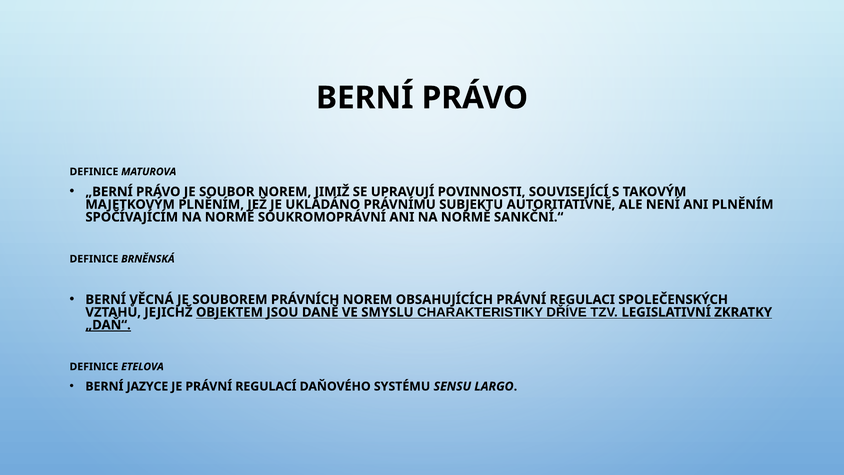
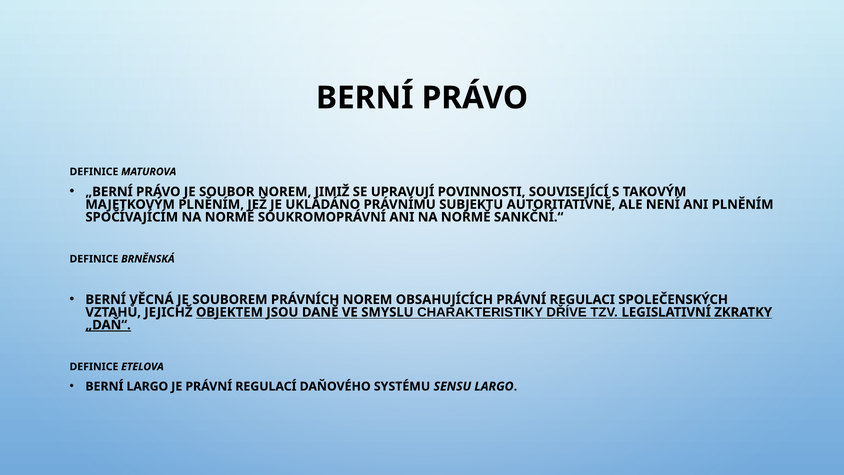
BERNÍ JAZYCE: JAZYCE -> LARGO (147, 386)
